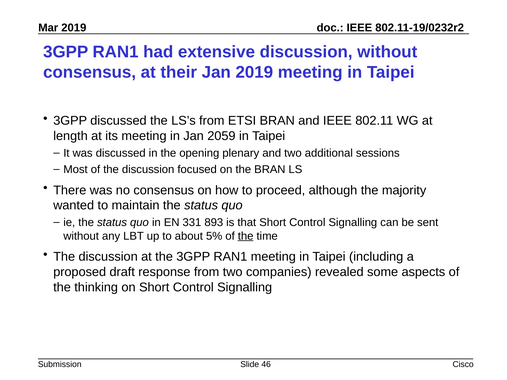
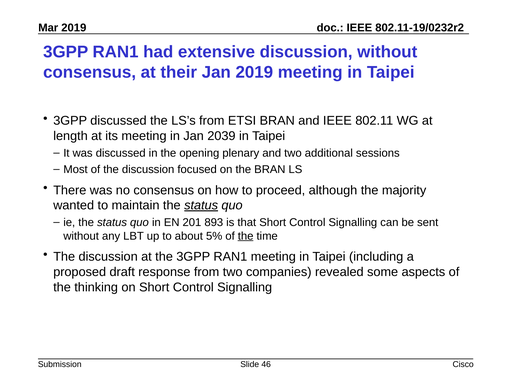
2059: 2059 -> 2039 (221, 136)
status underline: none -> present (201, 206)
331: 331 -> 201 (192, 223)
